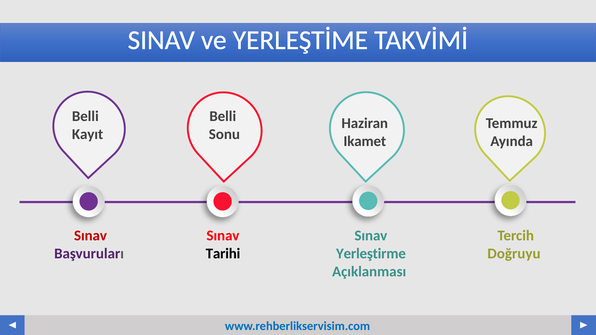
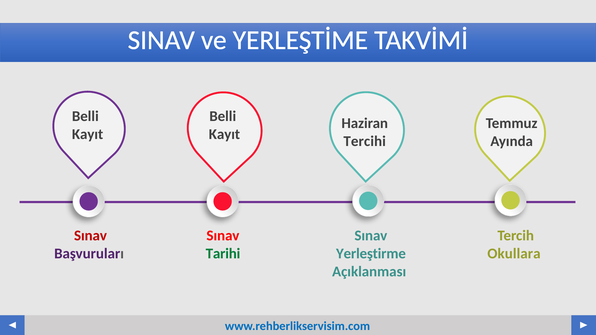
Sonu: Sonu -> Kayıt (224, 134)
Ikamet: Ikamet -> Tercihi (365, 141)
Doğruyu: Doğruyu -> Okullara (514, 254)
Tarihi colour: black -> green (223, 254)
